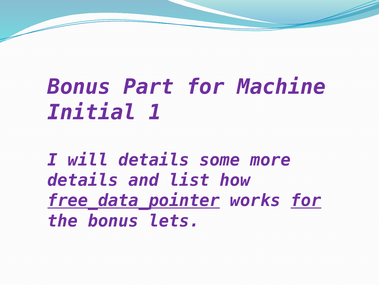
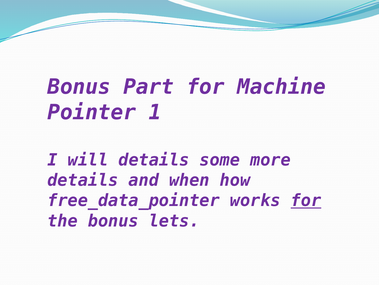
Initial: Initial -> Pointer (92, 112)
list: list -> when (189, 180)
free_data_pointer underline: present -> none (134, 200)
